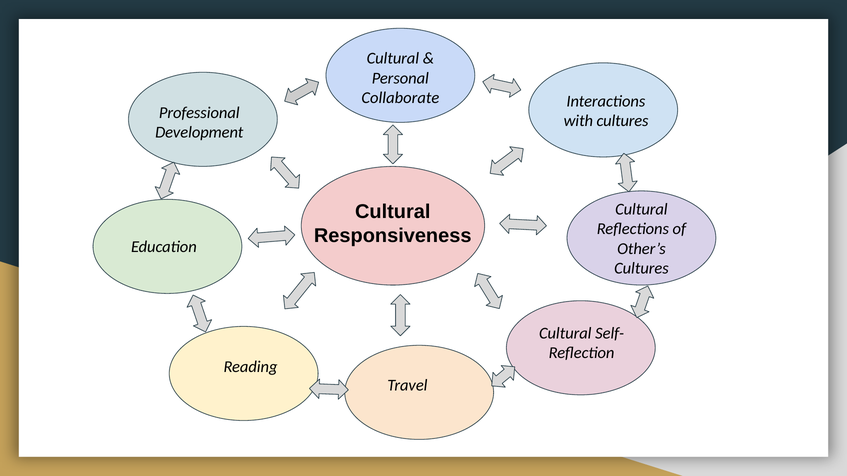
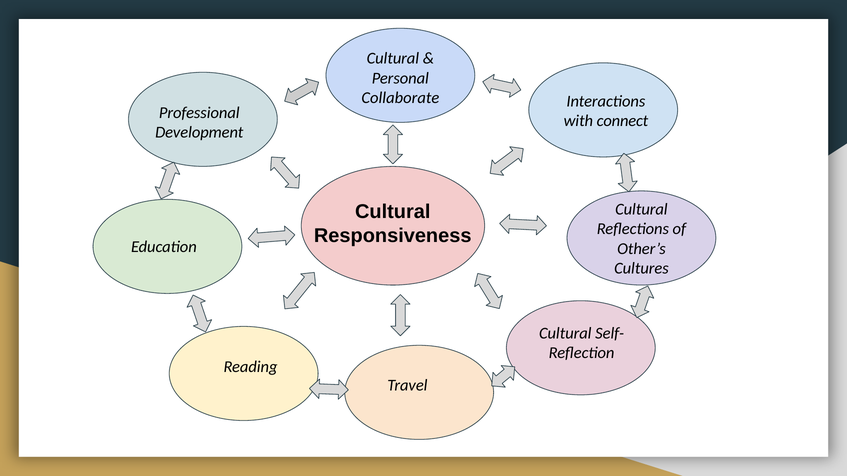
with cultures: cultures -> connect (622, 121)
